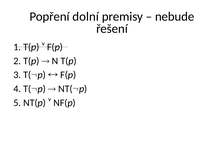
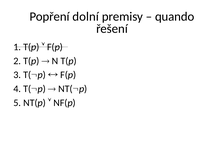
nebude: nebude -> quando (175, 17)
